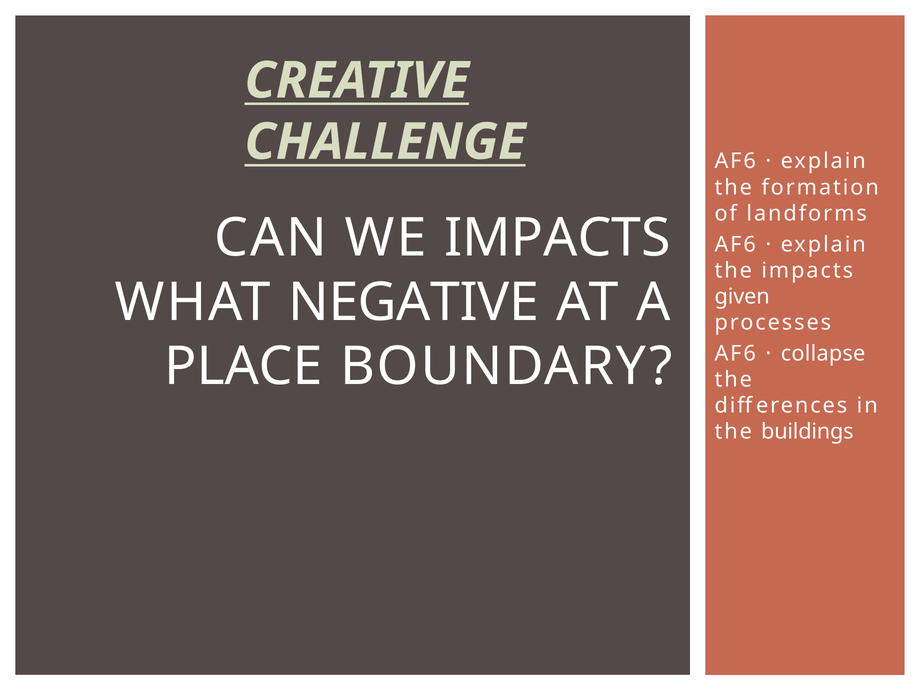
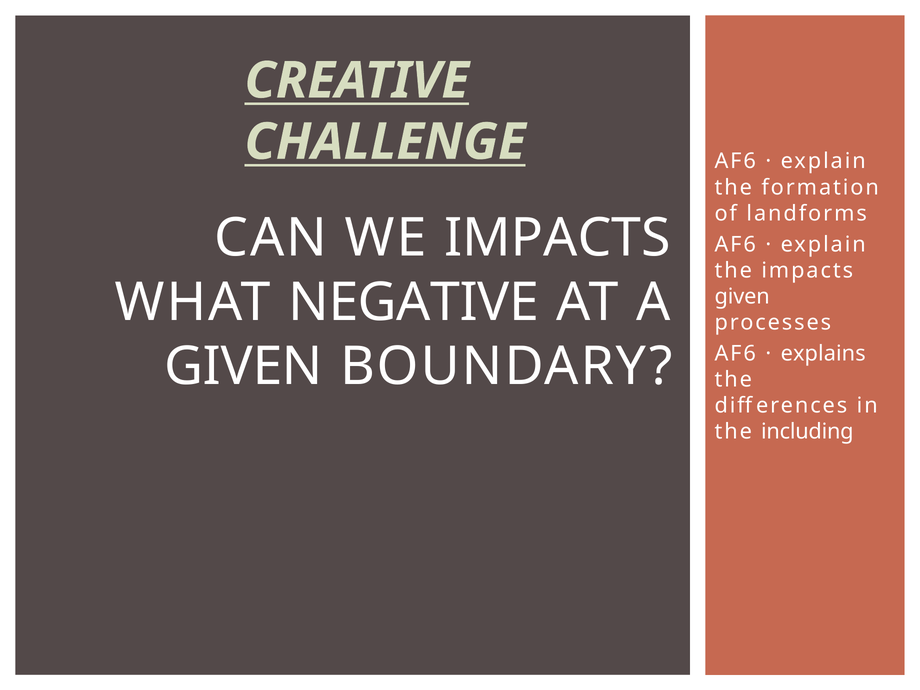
collapse: collapse -> explains (823, 354)
PLACE: PLACE -> GIVEN (243, 367)
buildings: buildings -> including (807, 432)
